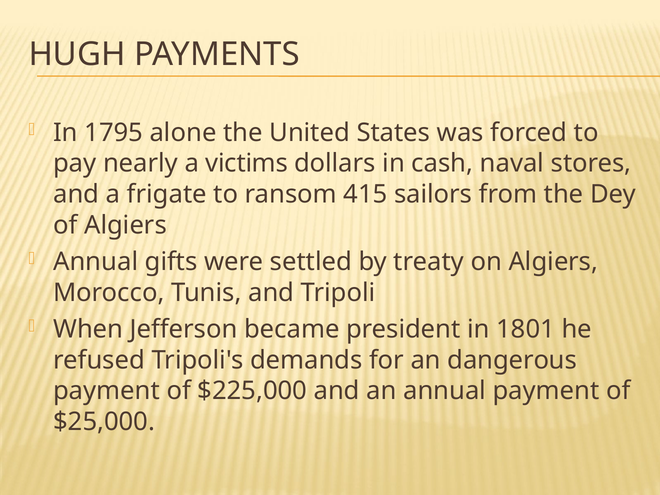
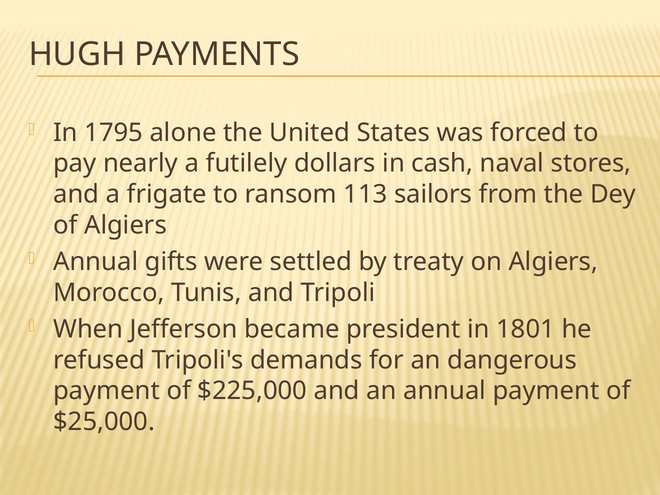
victims: victims -> futilely (247, 163)
415: 415 -> 113 (365, 194)
